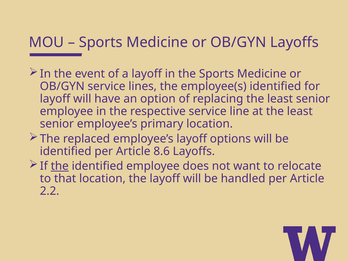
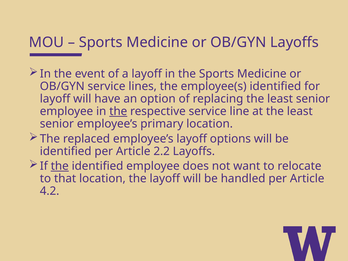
the underline: none -> present (118, 111)
8.6: 8.6 -> 2.2 (162, 151)
2.2: 2.2 -> 4.2 (50, 191)
